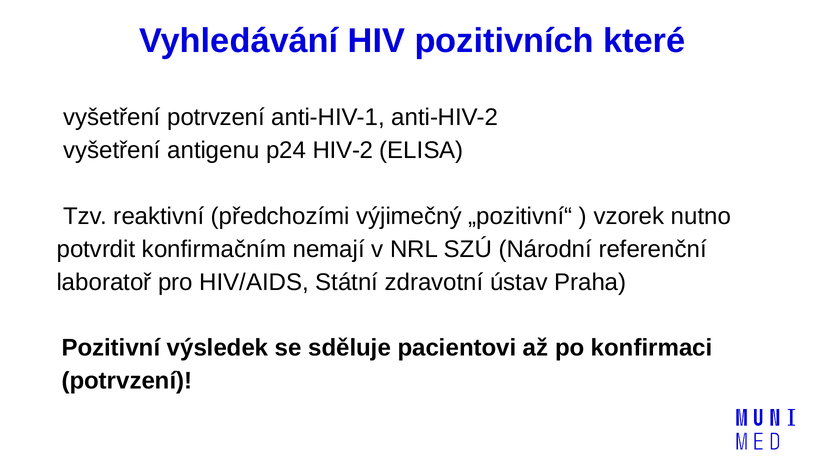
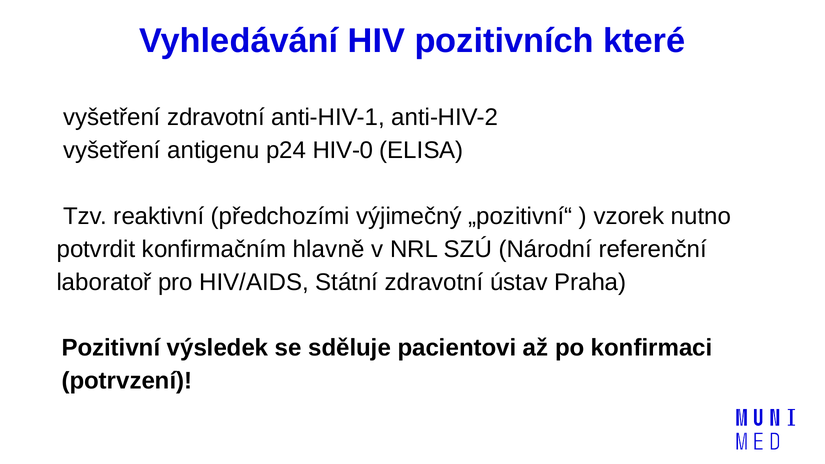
vyšetření potrvzení: potrvzení -> zdravotní (216, 117)
HIV-2: HIV-2 -> HIV-0 (343, 150)
nemají: nemají -> hlavně (329, 249)
